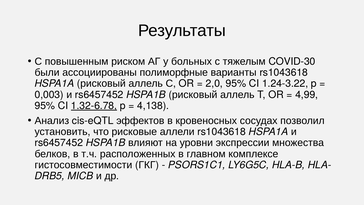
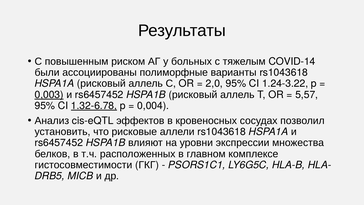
COVID-30: COVID-30 -> COVID-14 (292, 61)
4,99: 4,99 -> 5,57 (307, 95)
0,003 underline: none -> present (49, 95)
4,138: 4,138 -> 0,004 (153, 106)
